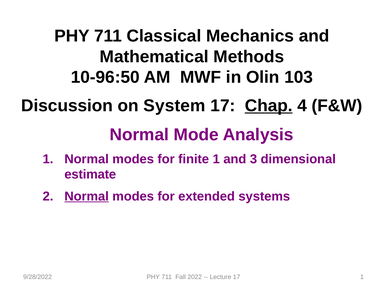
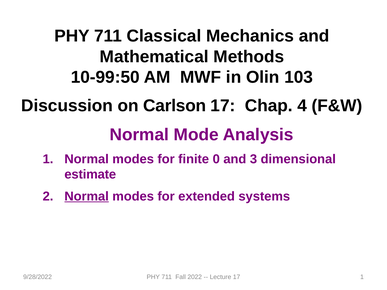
10-96:50: 10-96:50 -> 10-99:50 (105, 77)
System: System -> Carlson (175, 106)
Chap underline: present -> none (269, 106)
finite 1: 1 -> 0 (216, 159)
